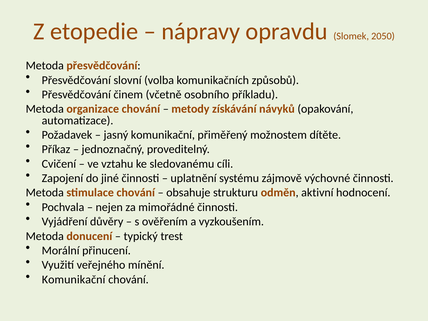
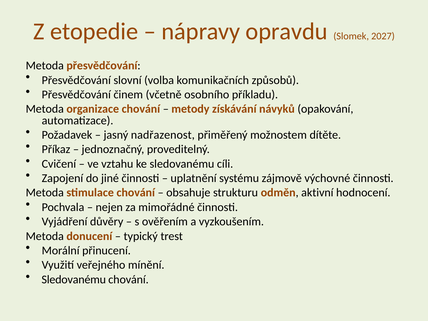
2050: 2050 -> 2027 (383, 36)
jasný komunikační: komunikační -> nadřazenost (163, 135)
Komunikační: Komunikační -> Sledovanému (74, 279)
